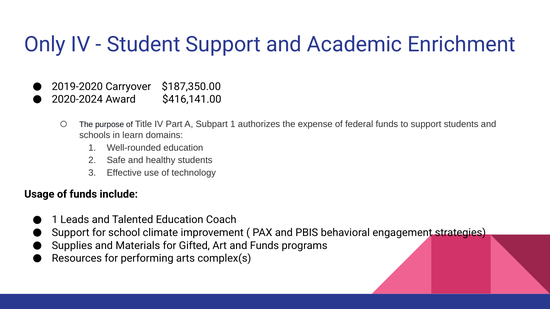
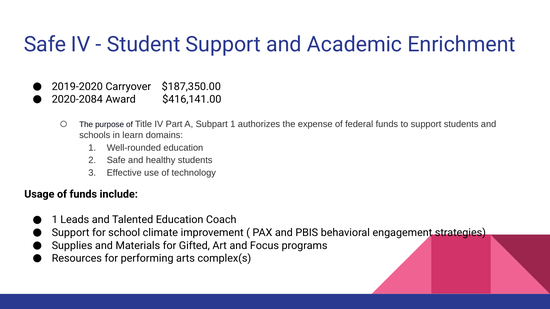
Only: Only -> Safe (45, 44)
2020-2024: 2020-2024 -> 2020-2084 (77, 100)
and Funds: Funds -> Focus (264, 246)
